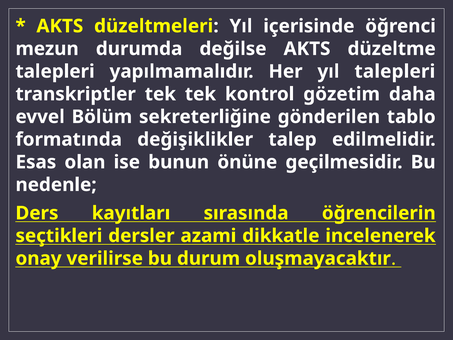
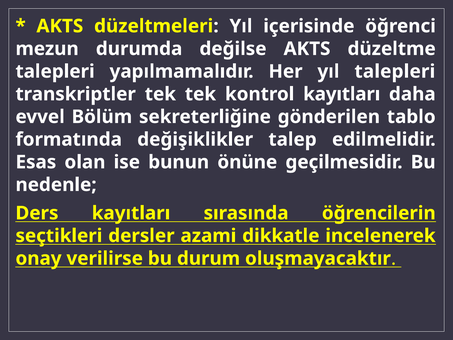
kontrol gözetim: gözetim -> kayıtları (342, 94)
